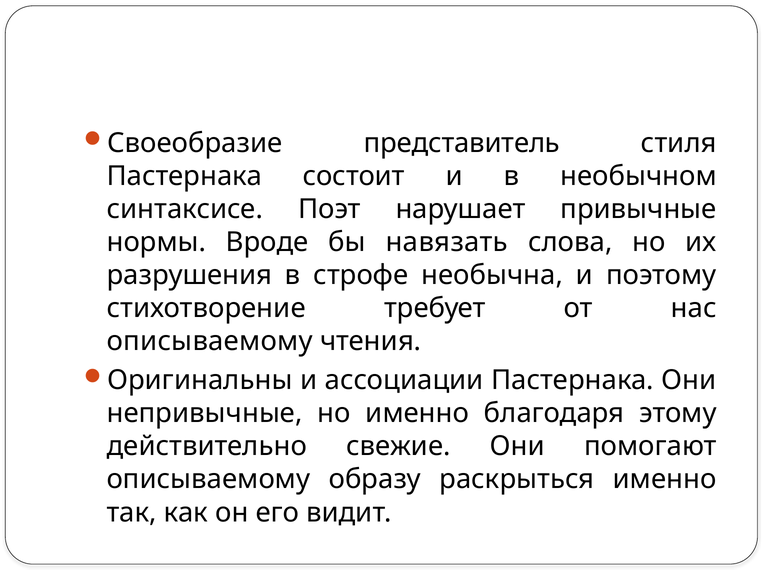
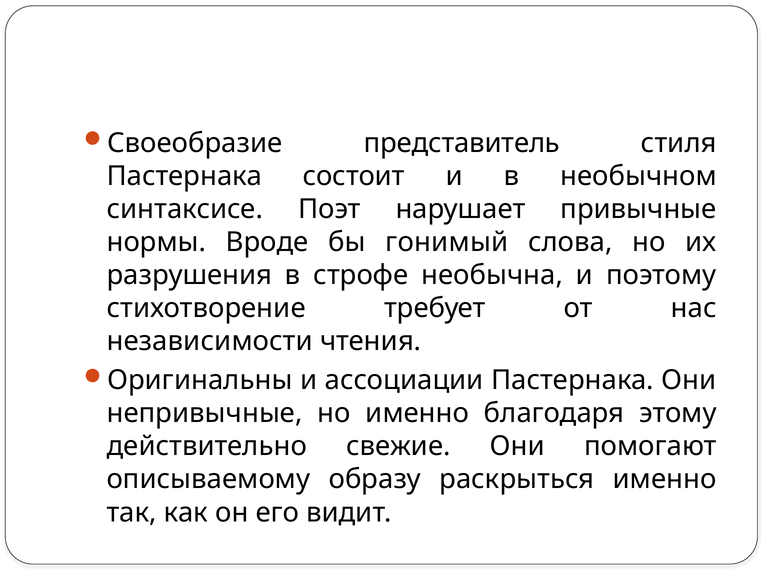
навязать: навязать -> гонимый (447, 242)
описываемому: описываемому -> независимости (210, 341)
